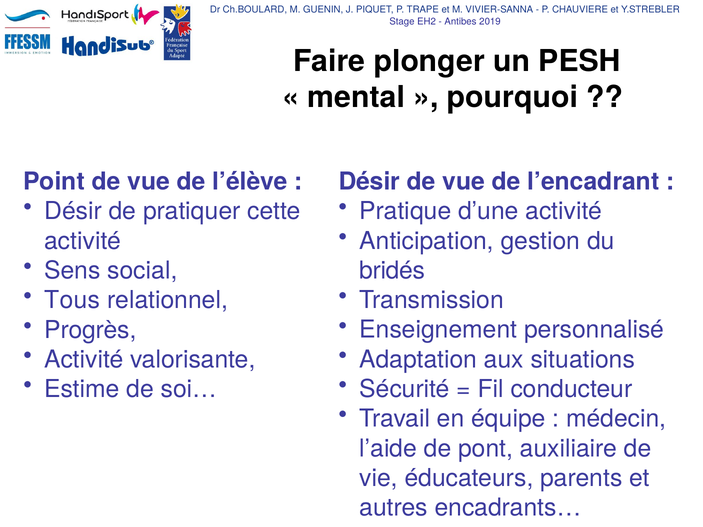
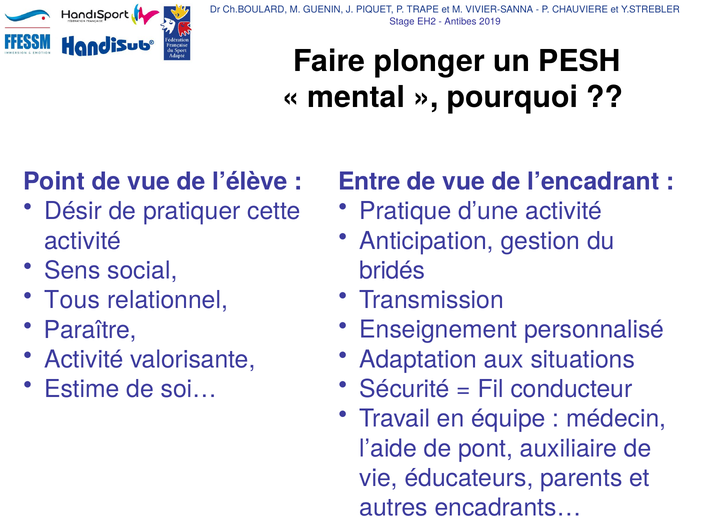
Désir: Désir -> Entre (369, 182)
Progrès: Progrès -> Paraître (90, 330)
